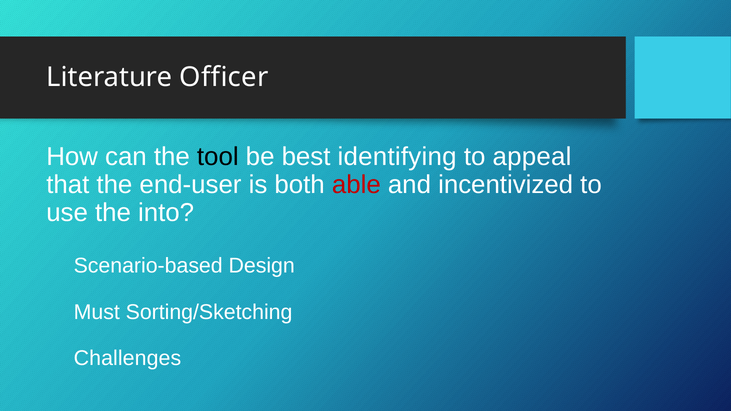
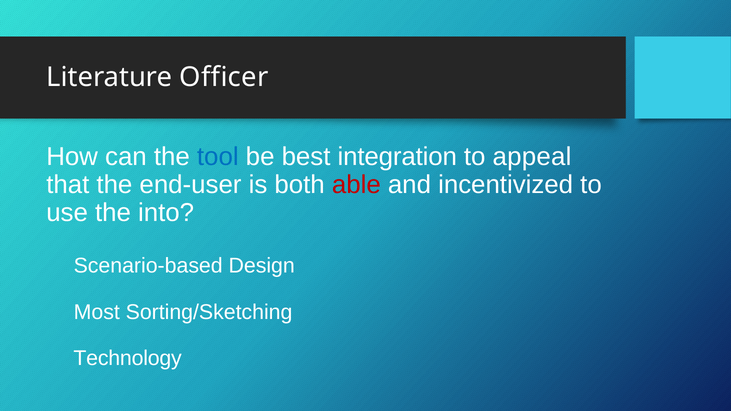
tool colour: black -> blue (218, 157)
identifying: identifying -> integration (397, 157)
Must: Must -> Most (97, 312)
Challenges: Challenges -> Technology (128, 358)
